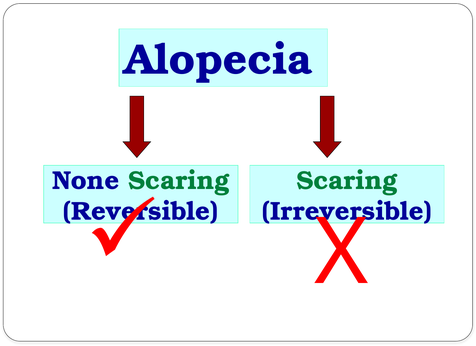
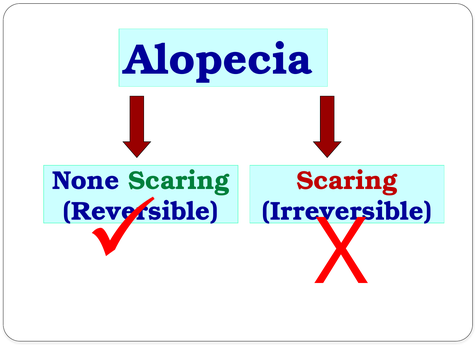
Scaring colour: green -> red (347, 181)
